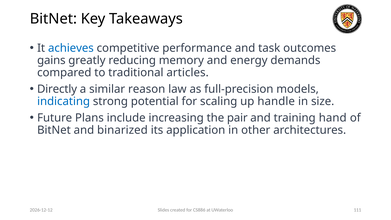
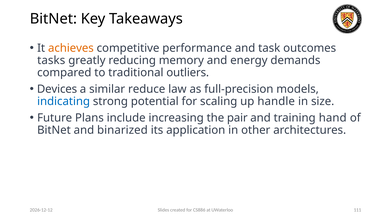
achieves colour: blue -> orange (71, 48)
gains: gains -> tasks (51, 60)
articles: articles -> outliers (188, 73)
Directly: Directly -> Devices (57, 89)
reason: reason -> reduce (147, 89)
